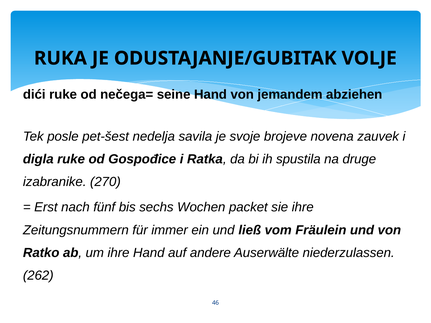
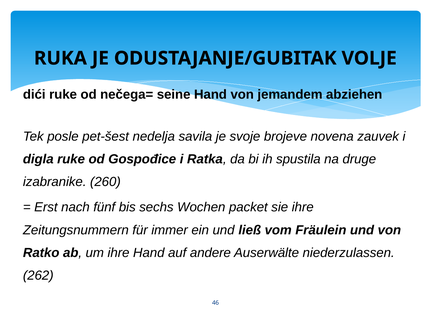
270: 270 -> 260 (105, 182)
